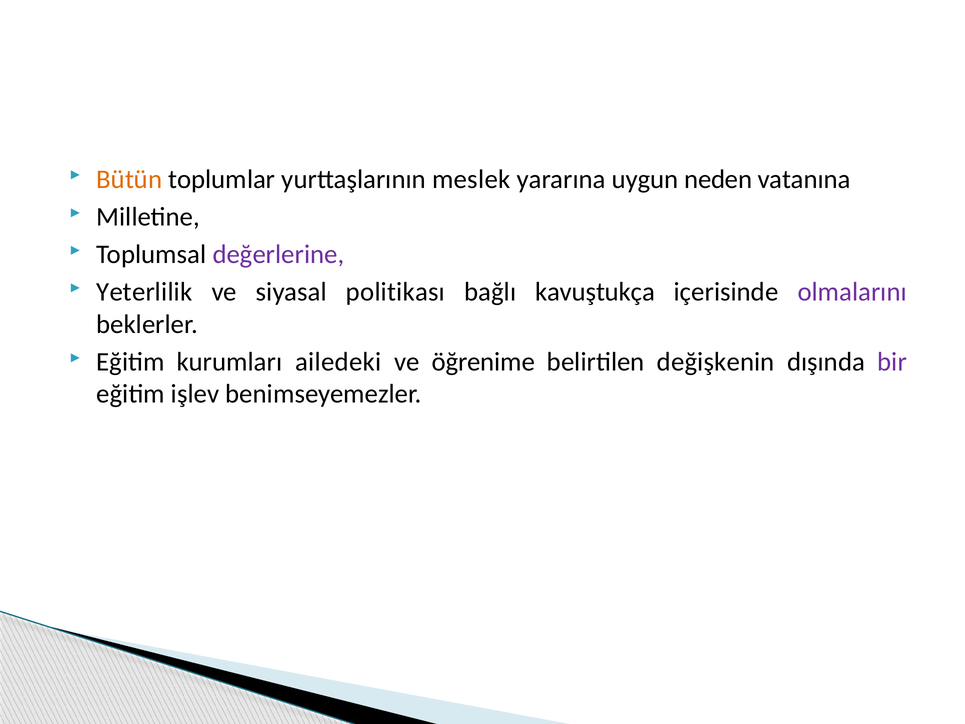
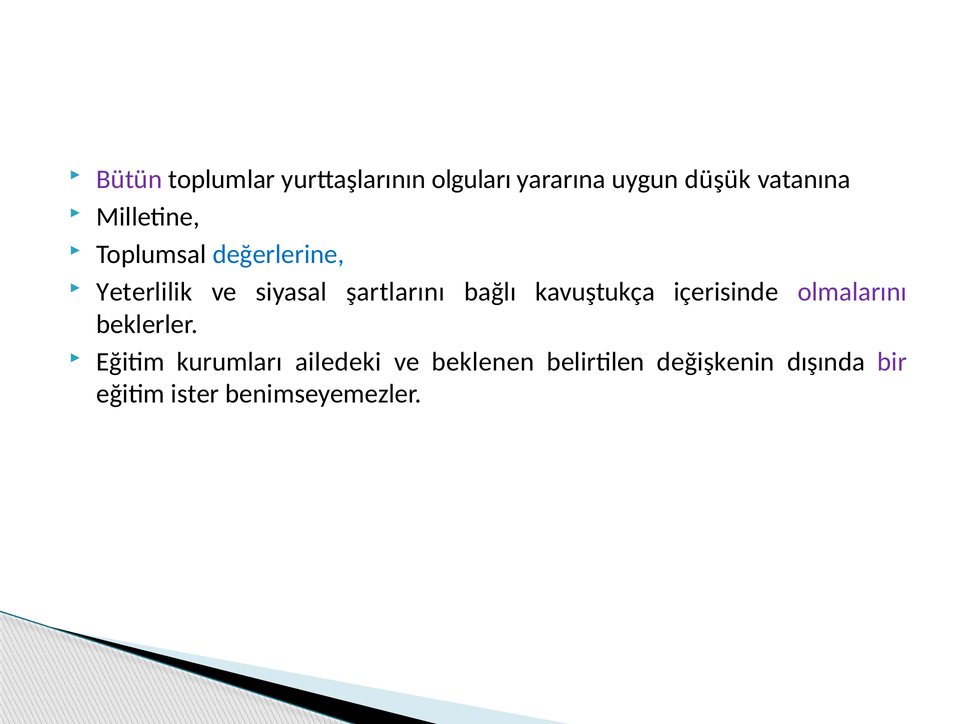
Bütün colour: orange -> purple (129, 179)
meslek: meslek -> olguları (471, 179)
neden: neden -> düşük (718, 179)
değerlerine colour: purple -> blue (278, 254)
politikası: politikası -> şartlarını (395, 292)
öğrenime: öğrenime -> beklenen (483, 362)
işlev: işlev -> ister (195, 394)
